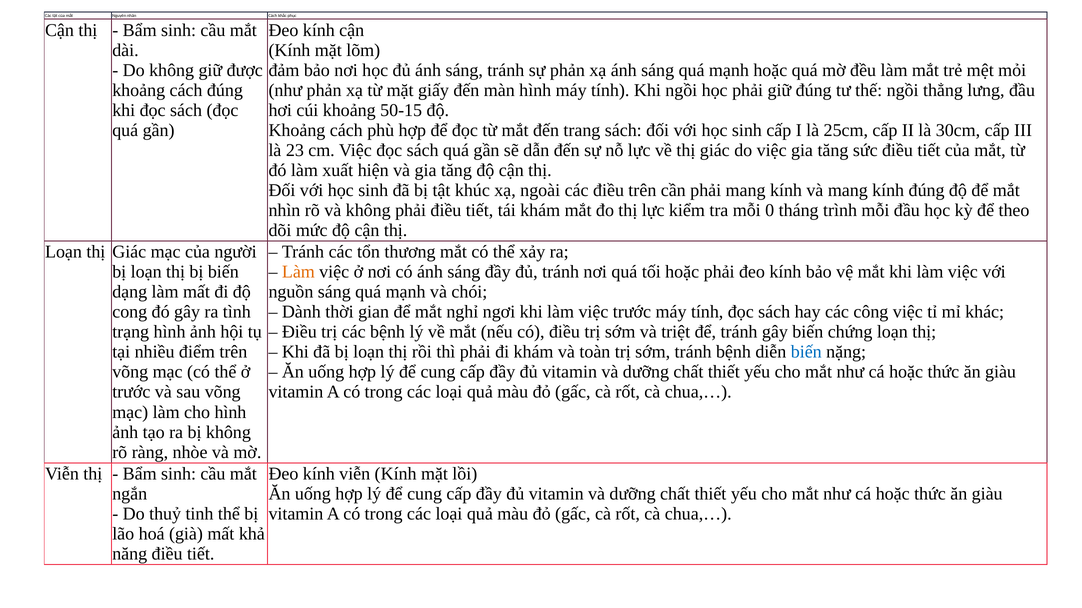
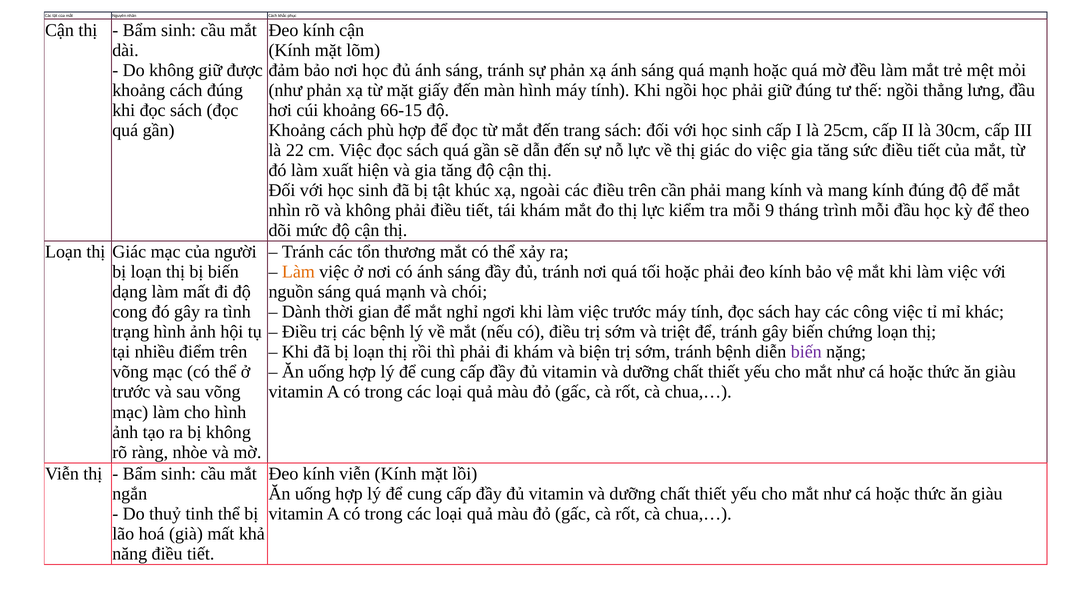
50-15: 50-15 -> 66-15 (401, 110)
23: 23 -> 22 (295, 150)
0: 0 -> 9 (770, 210)
toàn: toàn -> biện (595, 352)
biến colour: blue -> purple (806, 352)
